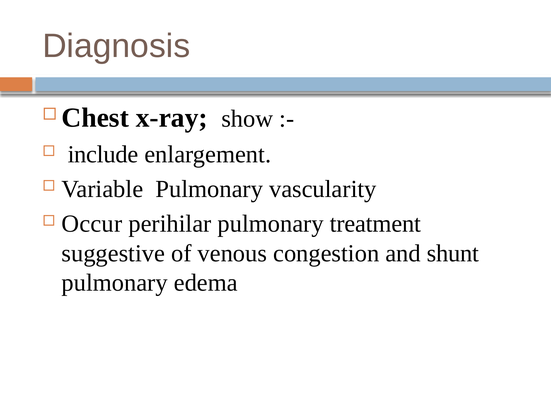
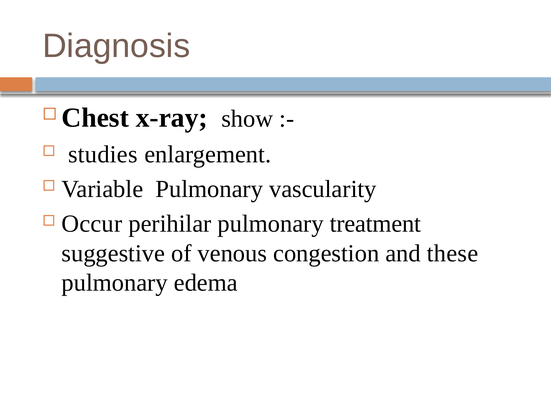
include: include -> studies (103, 154)
shunt: shunt -> these (453, 253)
